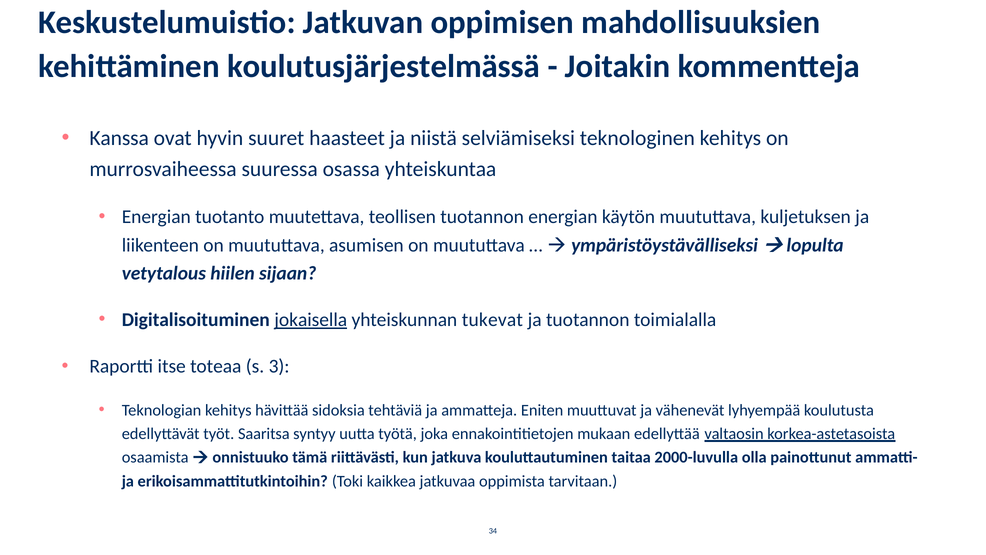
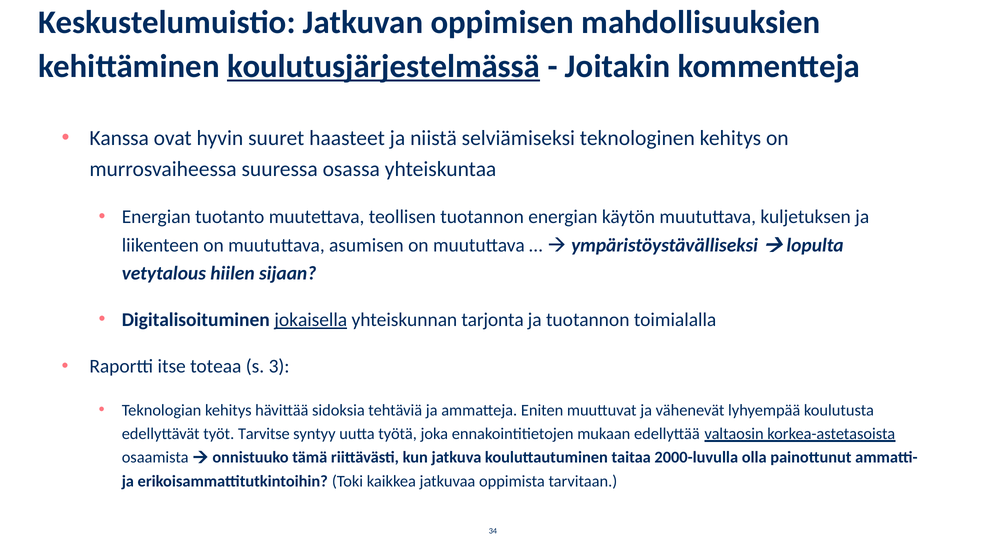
koulutusjärjestelmässä underline: none -> present (384, 66)
tukevat: tukevat -> tarjonta (493, 320)
Saaritsa: Saaritsa -> Tarvitse (264, 434)
